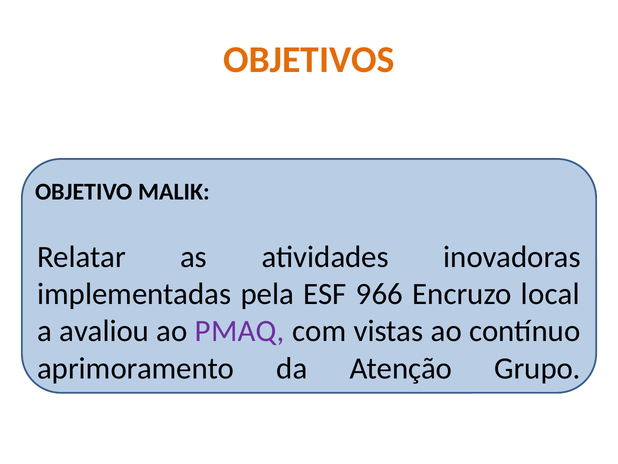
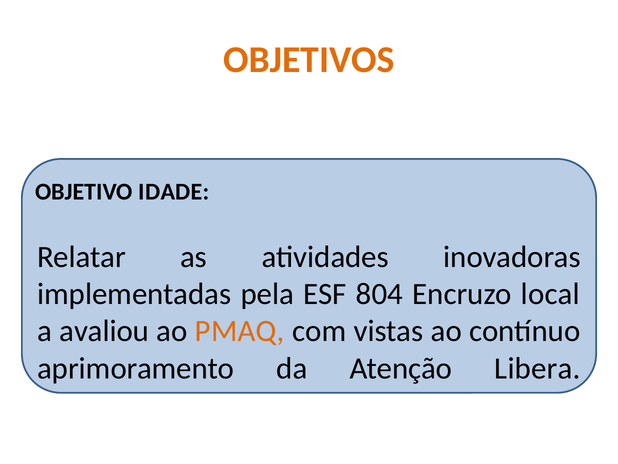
MALIK: MALIK -> IDADE (174, 191)
966: 966 -> 804 (379, 294)
PMAQ colour: purple -> orange (240, 331)
Grupo: Grupo -> Libera (537, 368)
